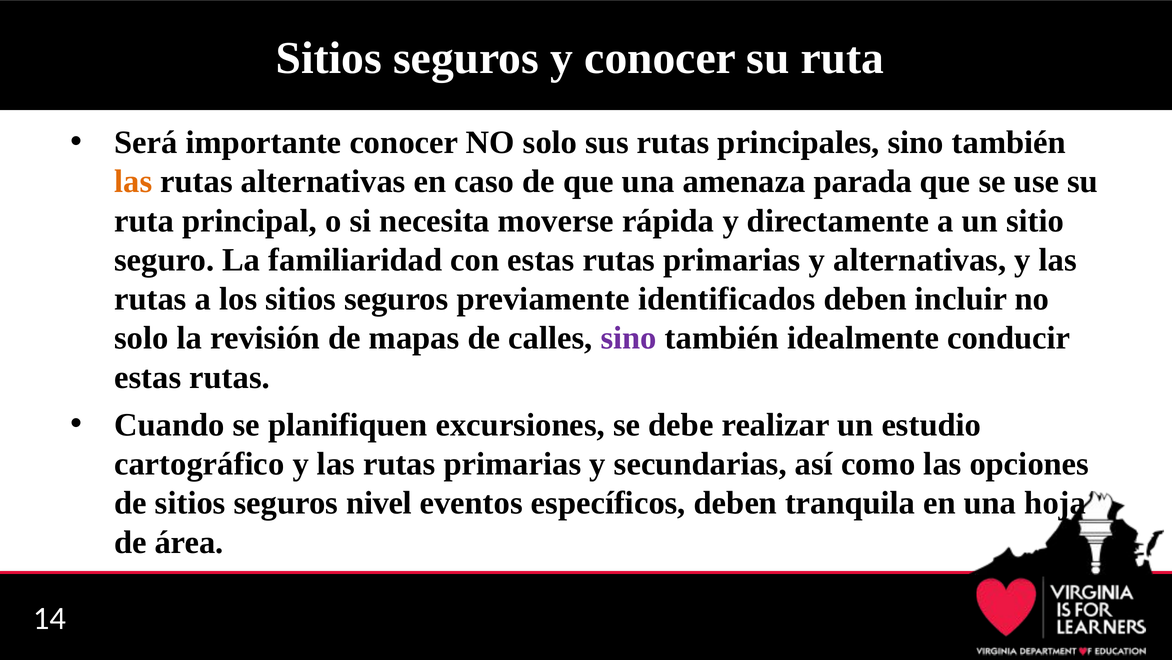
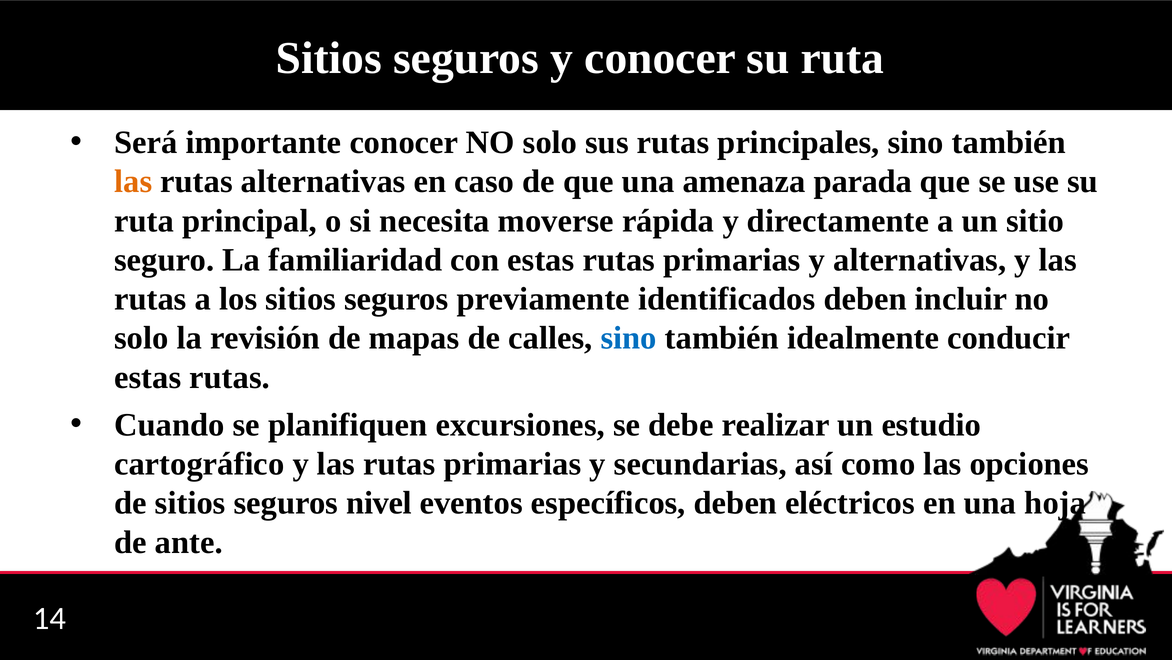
sino colour: purple -> blue (629, 338)
tranquila: tranquila -> eléctricos (850, 503)
área: área -> ante (189, 542)
